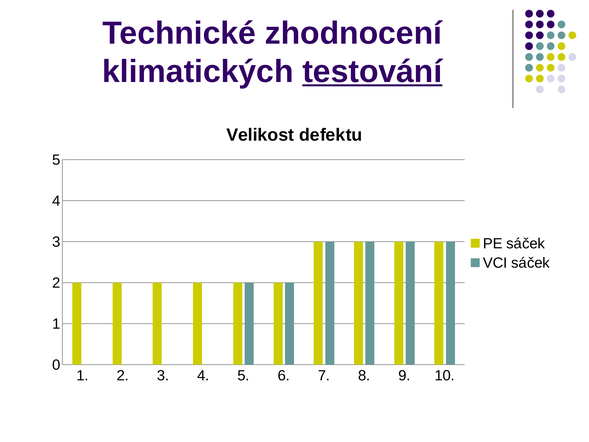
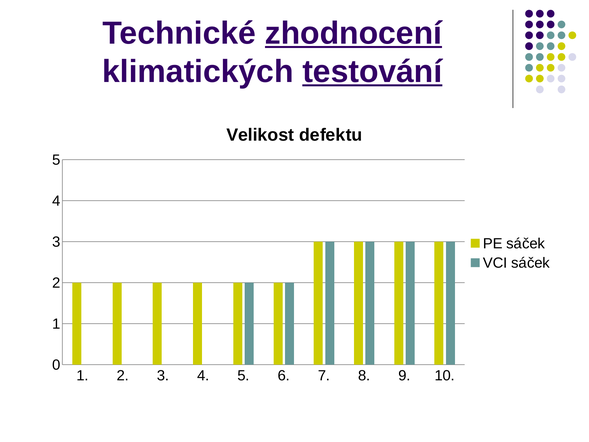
zhodnocení underline: none -> present (353, 33)
